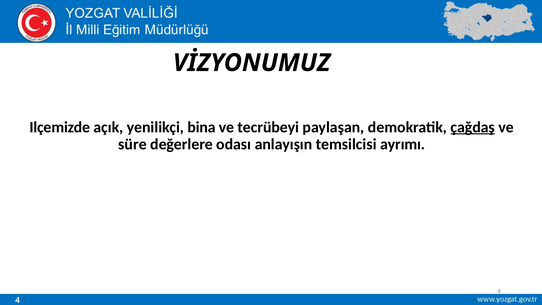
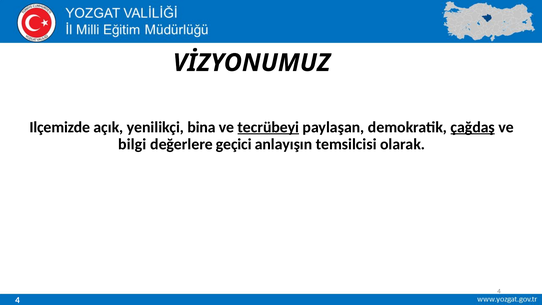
tecrübeyi underline: none -> present (268, 127)
süre: süre -> bilgi (132, 144)
odası: odası -> geçici (234, 144)
ayrımı: ayrımı -> olarak (403, 144)
